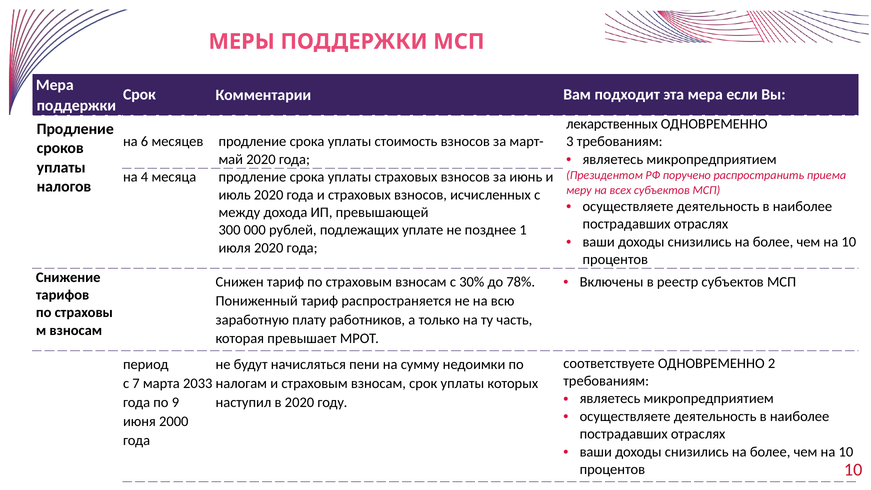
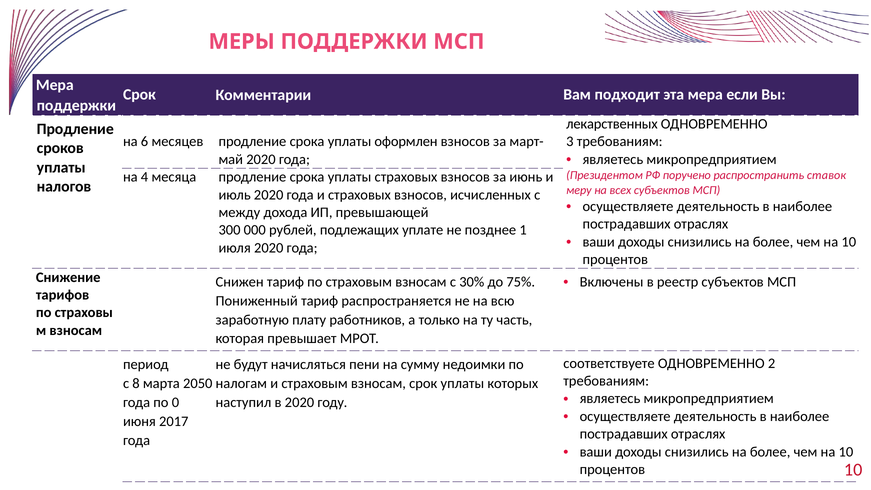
стоимость: стоимость -> оформлен (406, 142)
приема: приема -> ставок (826, 175)
78%: 78% -> 75% (521, 282)
7: 7 -> 8 (136, 383)
2033: 2033 -> 2050 (198, 383)
9: 9 -> 0 (176, 402)
2000: 2000 -> 2017 (174, 421)
